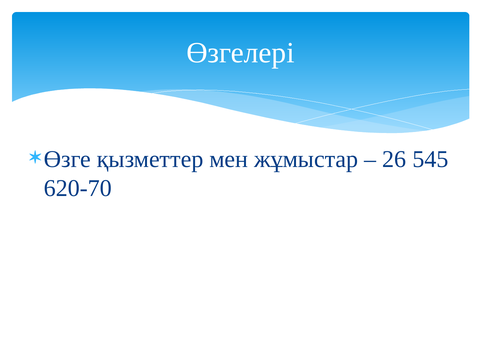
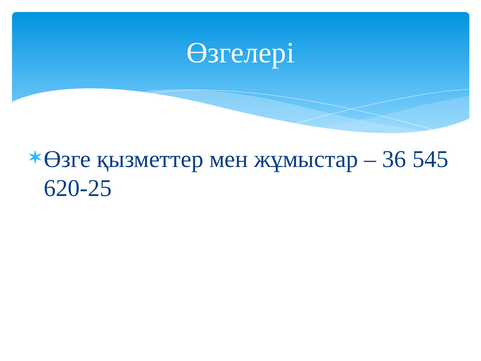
26: 26 -> 36 (394, 159)
620-70: 620-70 -> 620-25 (78, 188)
